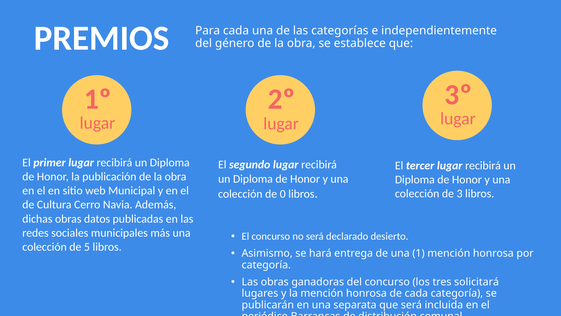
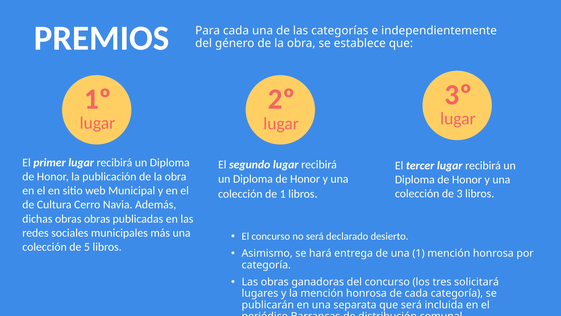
de 0: 0 -> 1 (283, 194)
obras datos: datos -> obras (97, 219)
